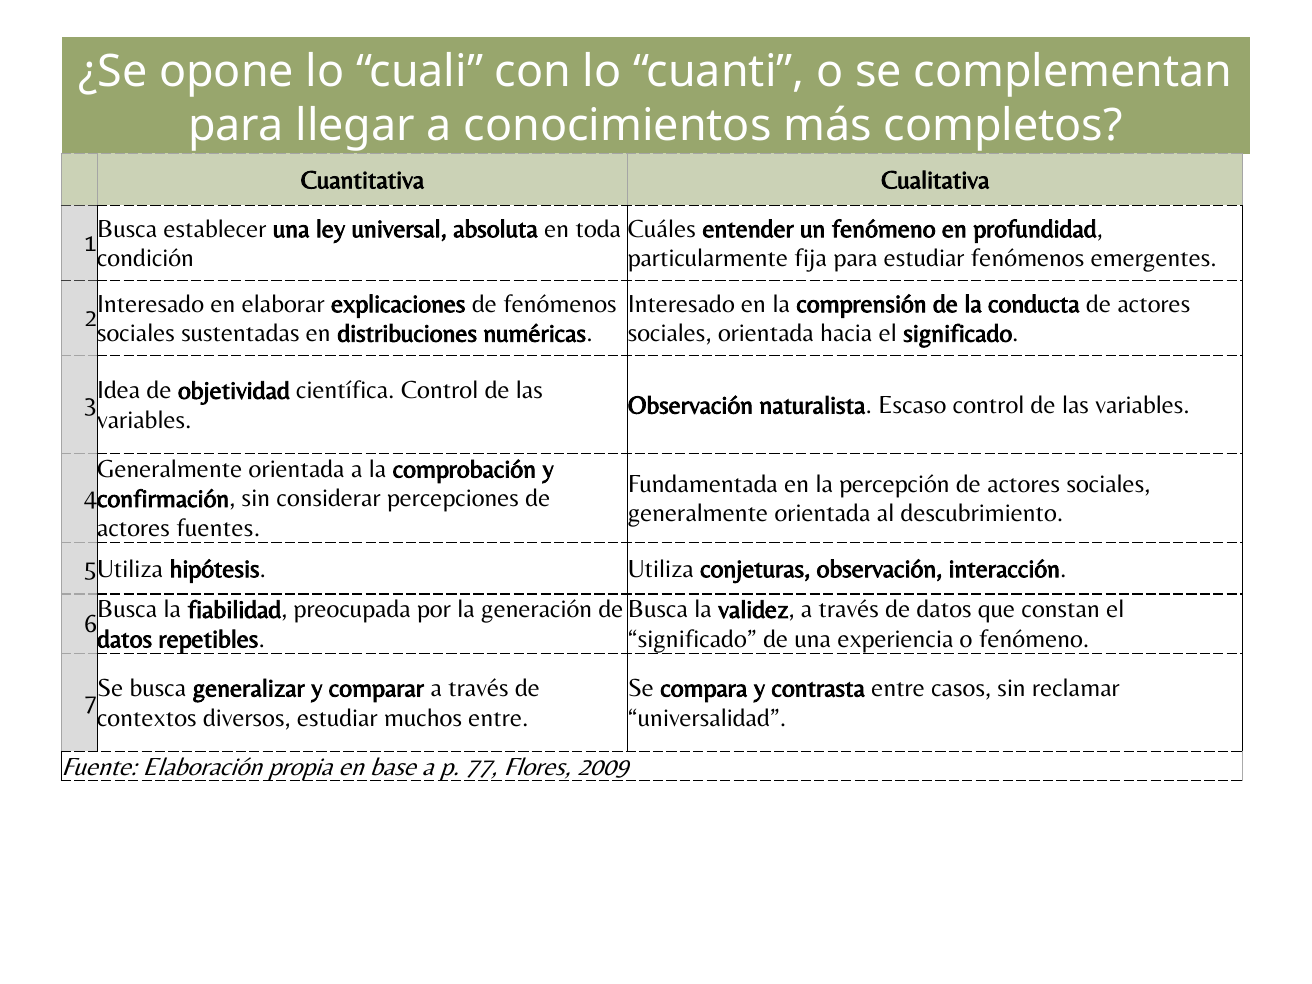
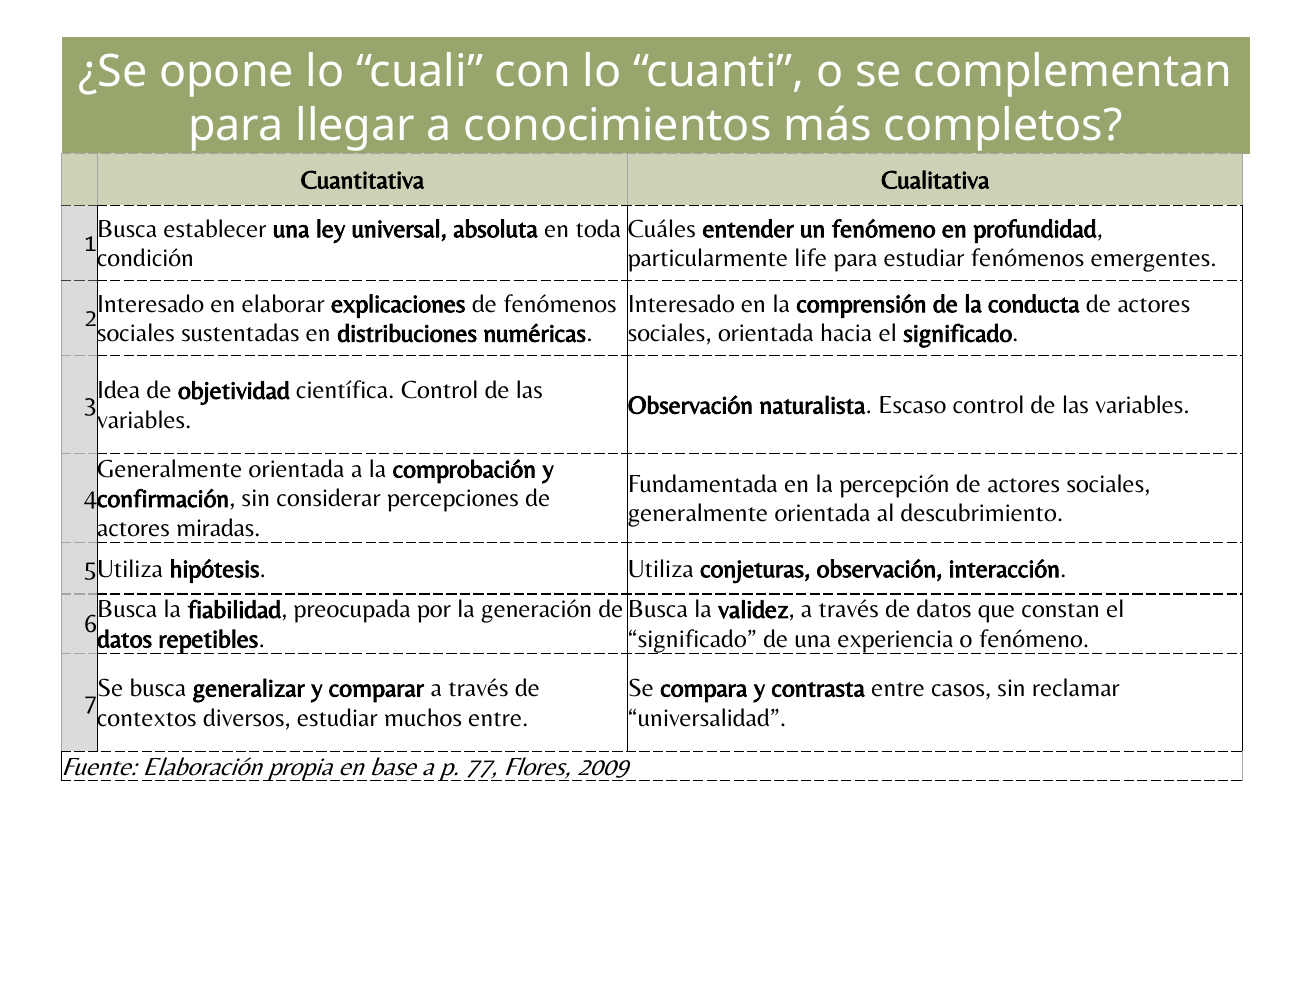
fija: fija -> life (811, 258)
fuentes: fuentes -> miradas (218, 528)
